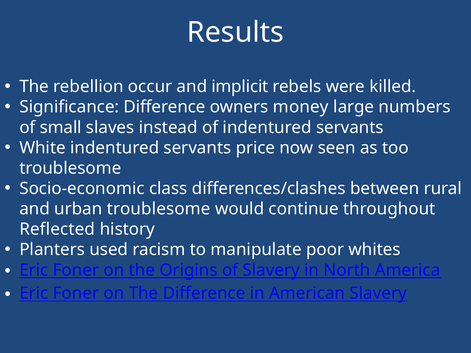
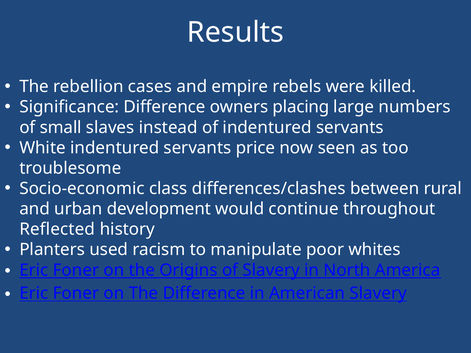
occur: occur -> cases (150, 87)
implicit: implicit -> empire (240, 87)
money: money -> placing (301, 107)
urban troublesome: troublesome -> development (159, 209)
